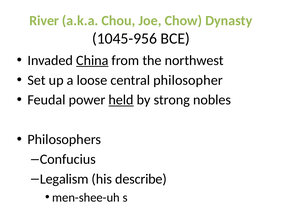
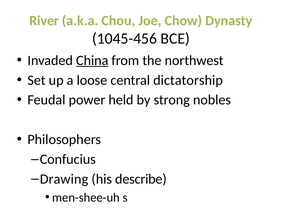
1045-956: 1045-956 -> 1045-456 (125, 38)
philosopher: philosopher -> dictatorship (188, 80)
held underline: present -> none (121, 100)
Legalism: Legalism -> Drawing (64, 179)
